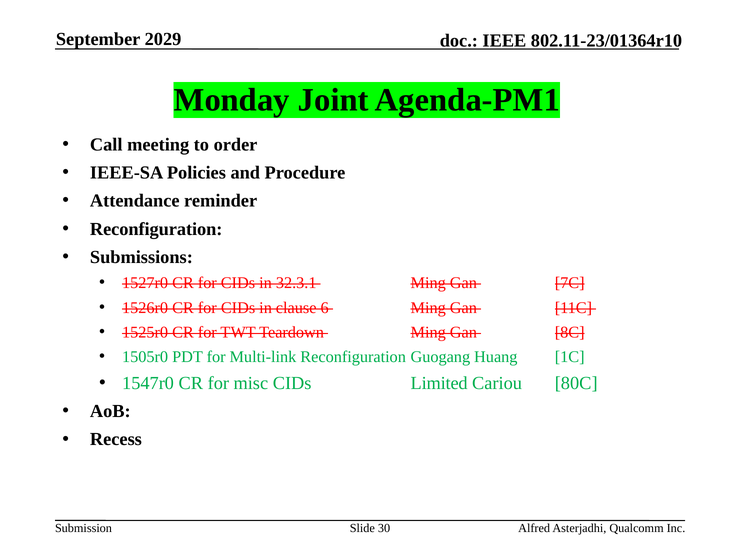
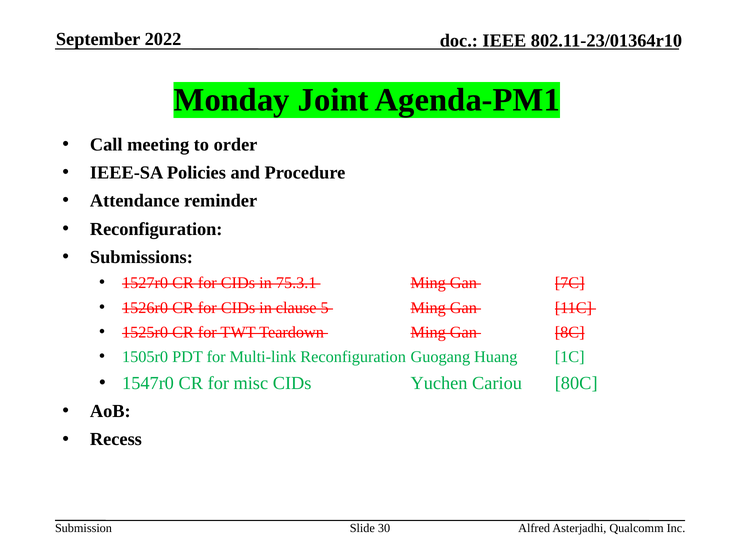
2029: 2029 -> 2022 (163, 39)
32.3.1: 32.3.1 -> 75.3.1 (296, 283)
6: 6 -> 5 (325, 307)
Limited: Limited -> Yuchen (439, 383)
